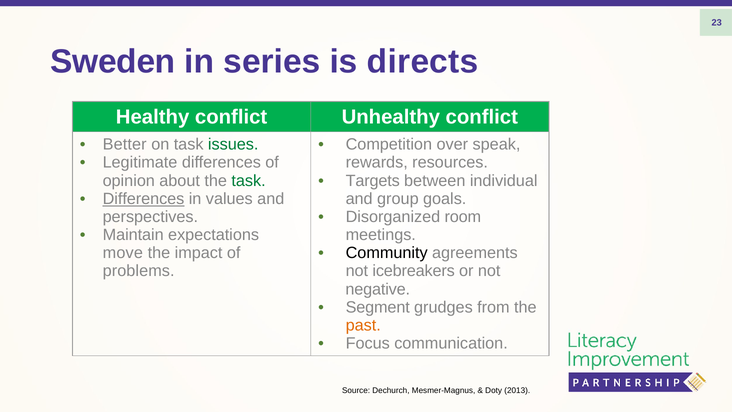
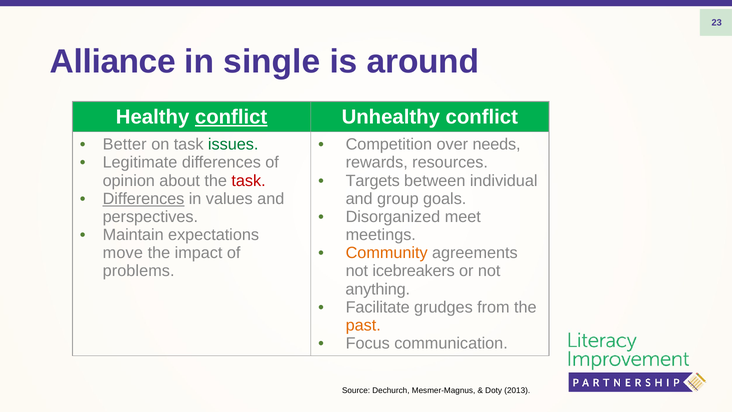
Sweden: Sweden -> Alliance (113, 62)
series: series -> single (272, 62)
directs: directs -> around (423, 62)
conflict underline: none -> present (231, 117)
speak: speak -> needs (497, 144)
task colour: green -> red (249, 181)
room: room -> meet (463, 217)
Community colour: black -> orange (387, 253)
negative: negative -> anything (378, 289)
Segment: Segment -> Facilitate (378, 307)
